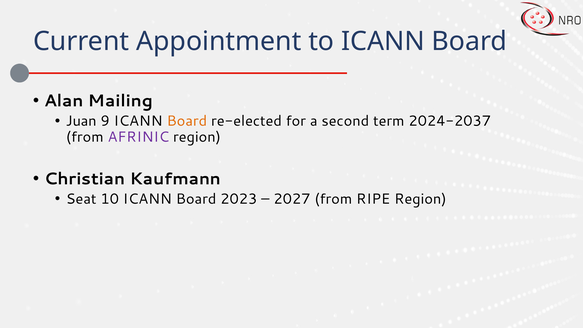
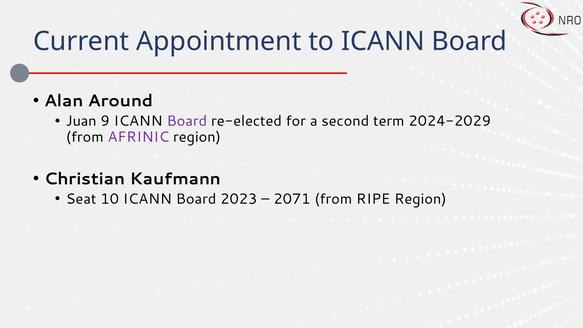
Mailing: Mailing -> Around (121, 101)
Board colour: orange -> purple (187, 121)
2024-2037: 2024-2037 -> 2024-2029 (450, 121)
2027: 2027 -> 2071 (292, 199)
